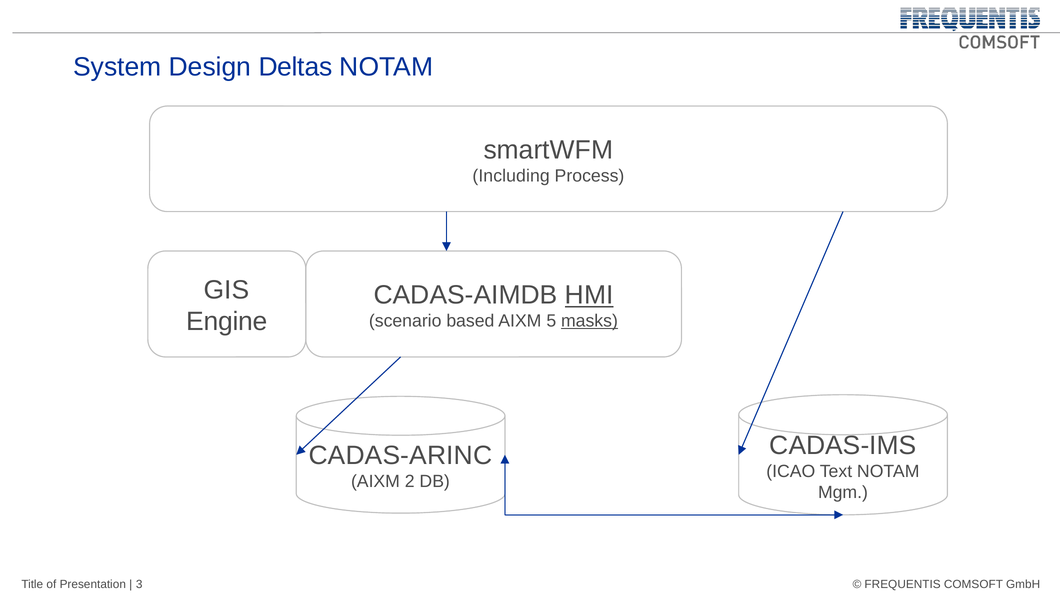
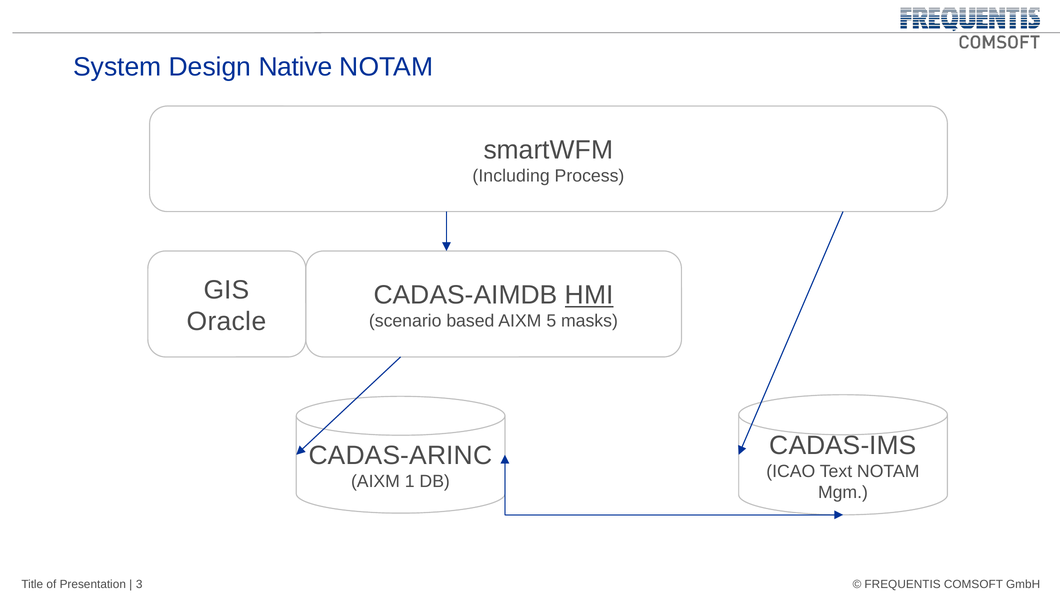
Deltas: Deltas -> Native (295, 67)
Engine: Engine -> Oracle (227, 322)
masks underline: present -> none (589, 321)
2: 2 -> 1 (410, 482)
